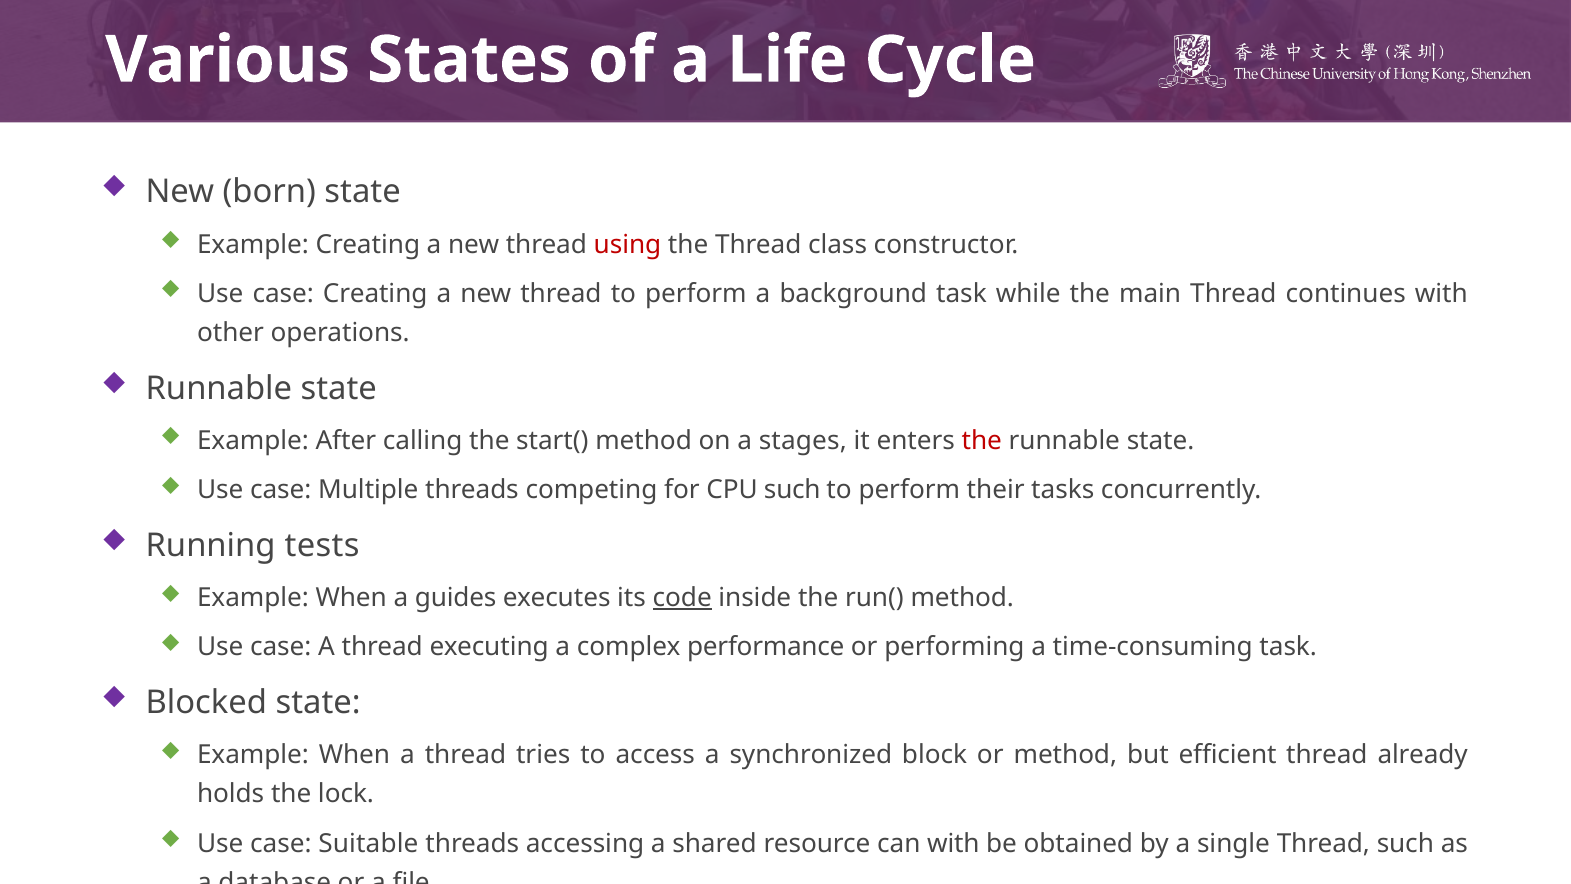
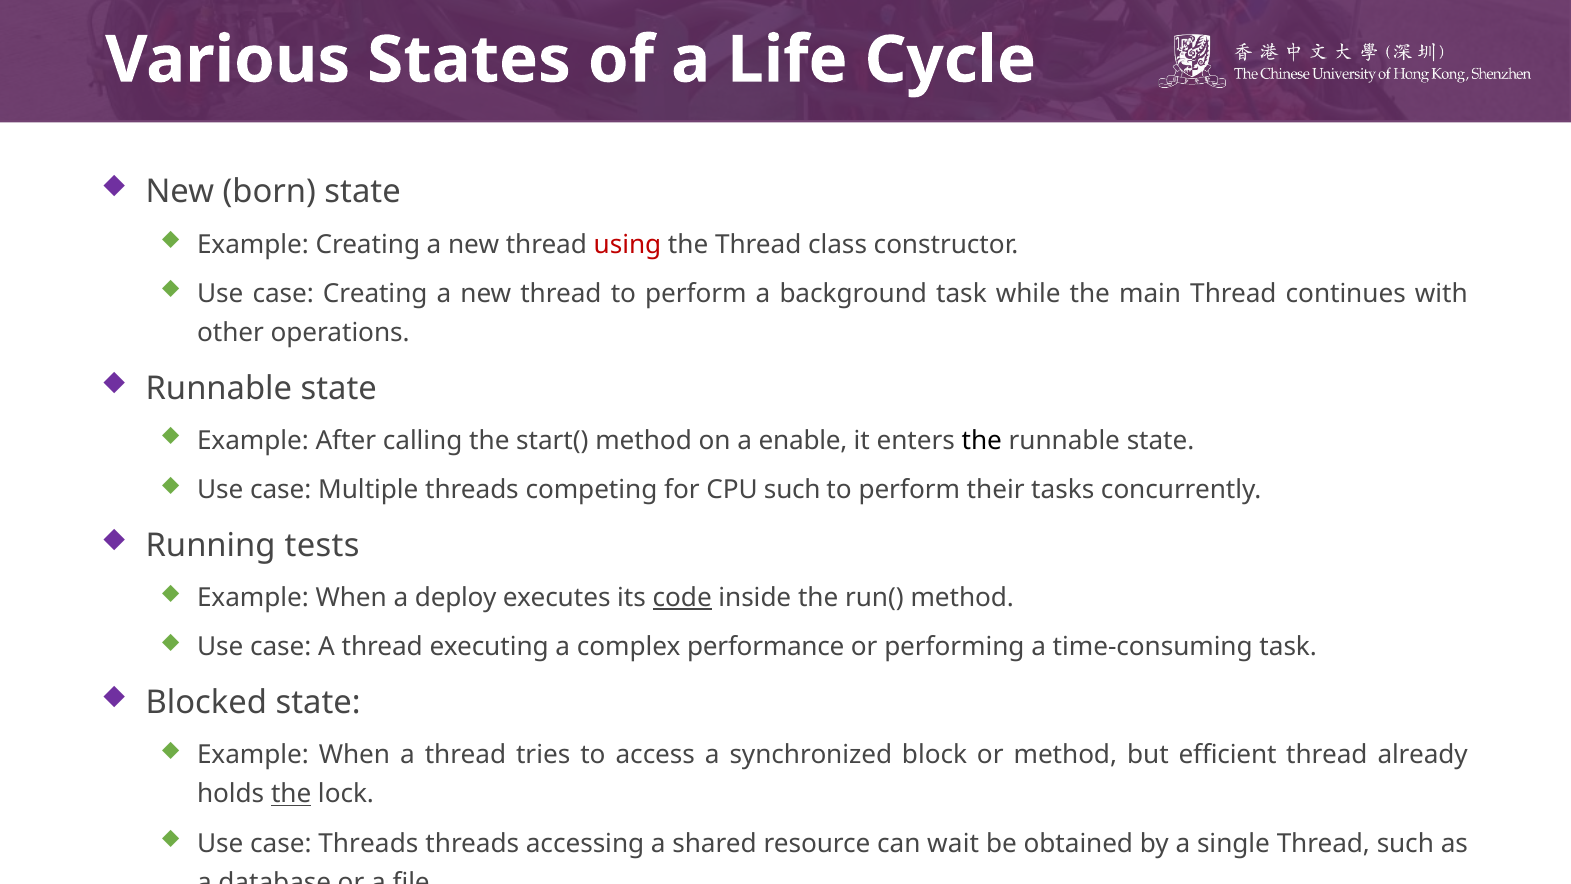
stages: stages -> enable (803, 441)
the colour: red -> black (982, 441)
guides: guides -> deploy (456, 598)
the underline: none -> present (291, 794)
case Suitable: Suitable -> Threads (368, 843)
can with: with -> wait (953, 843)
